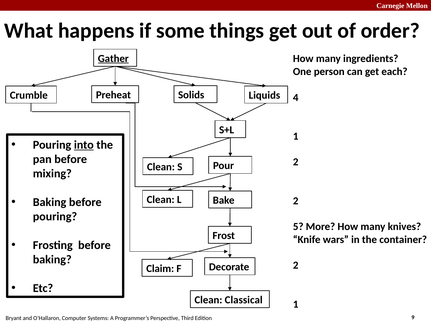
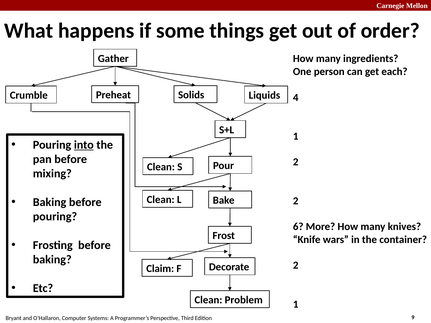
Gather underline: present -> none (113, 59)
5: 5 -> 6 (298, 227)
Classical: Classical -> Problem (244, 300)
